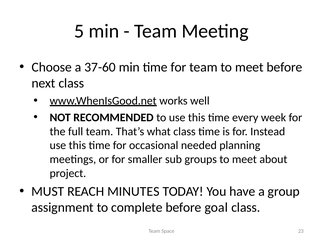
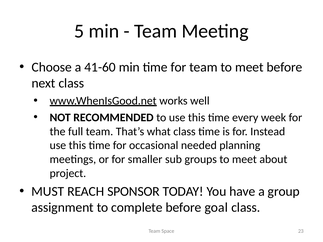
37-60: 37-60 -> 41-60 (100, 67)
MINUTES: MINUTES -> SPONSOR (133, 192)
